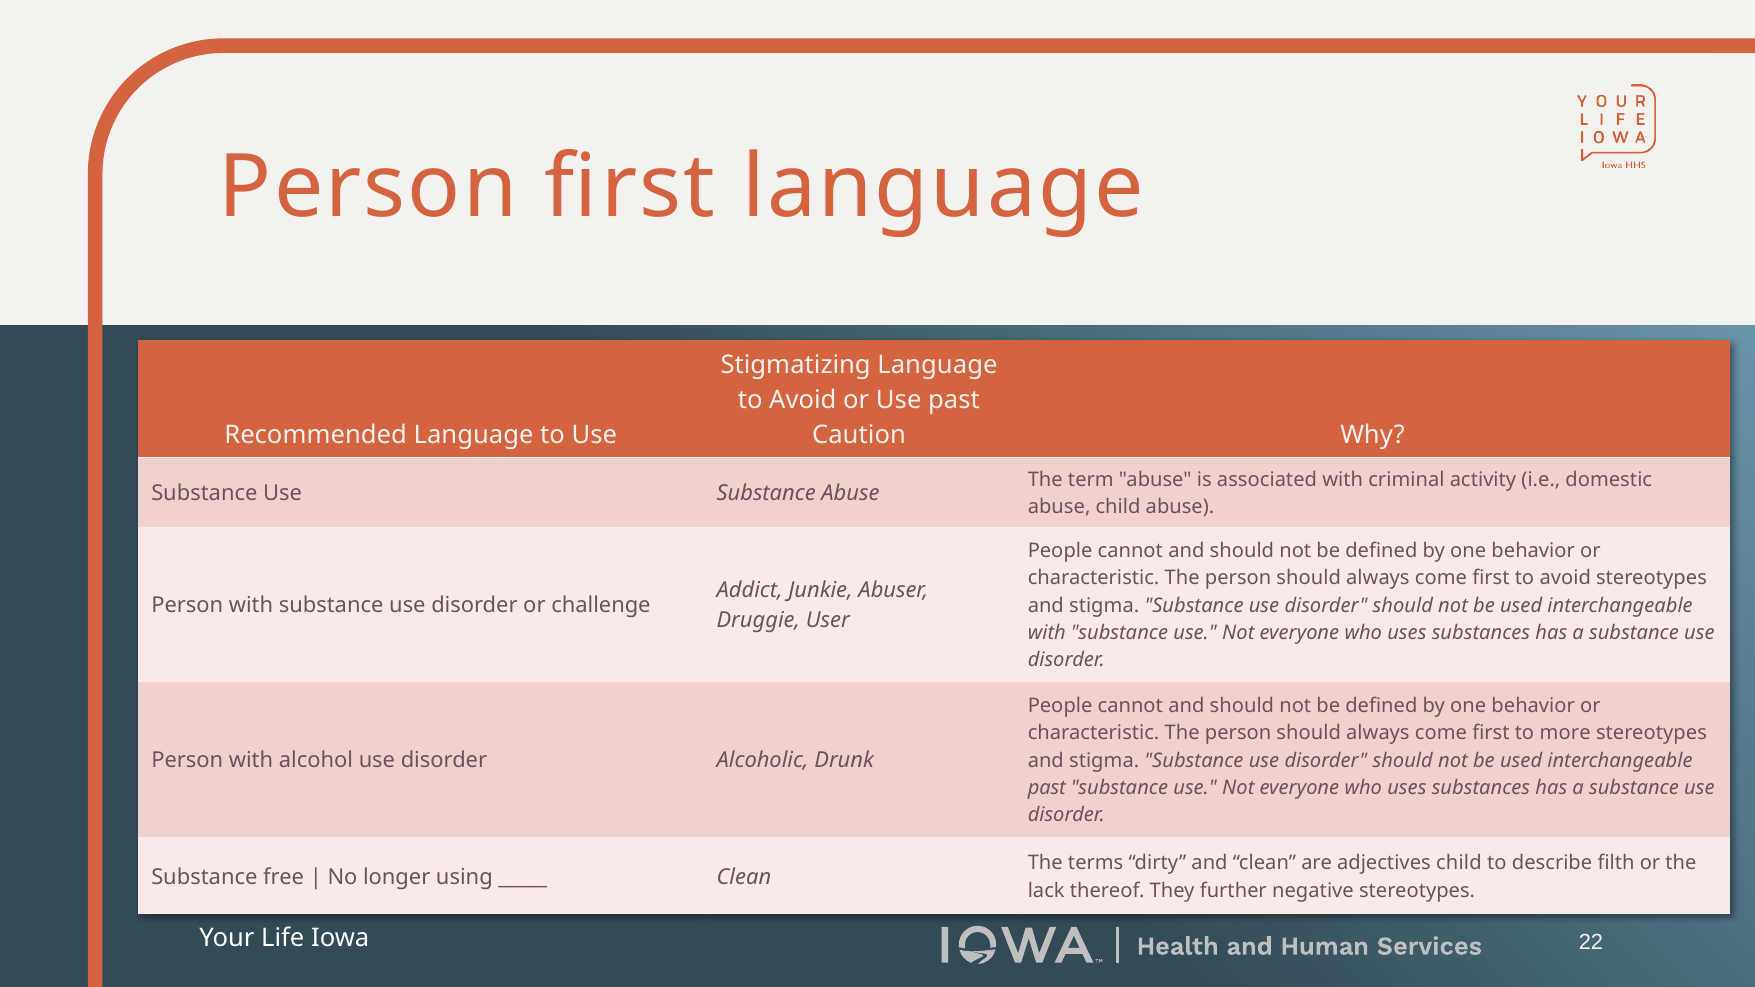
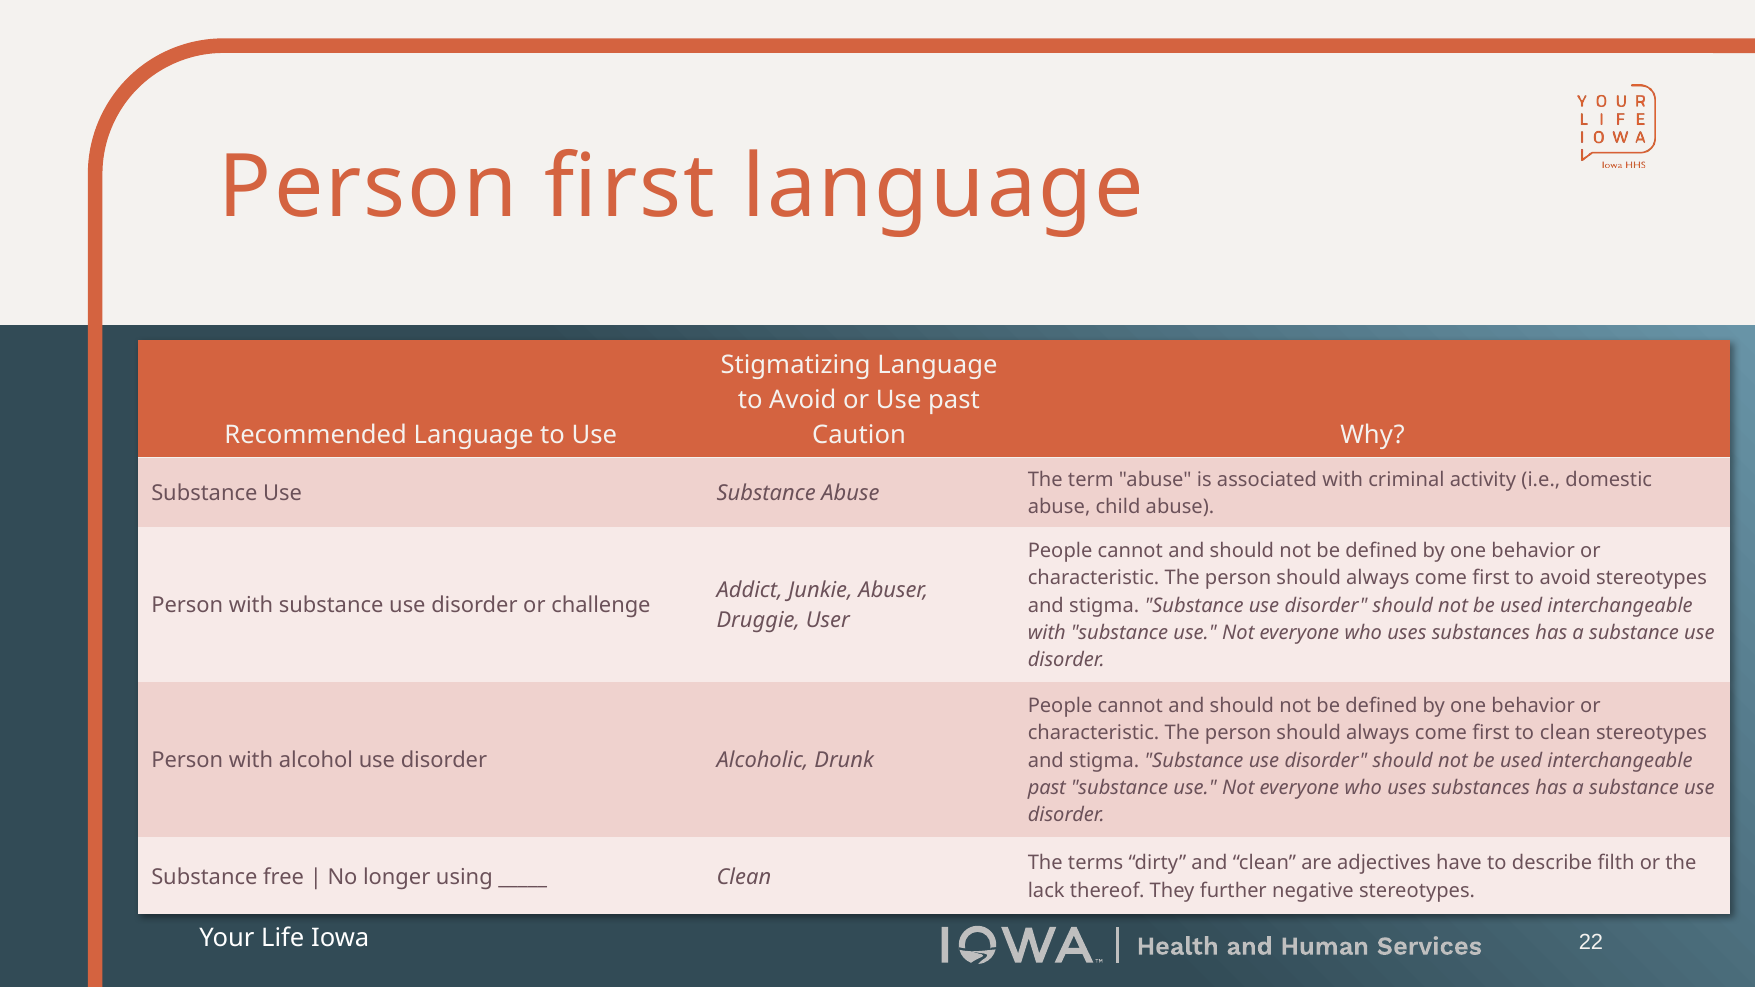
to more: more -> clean (1565, 733)
adjectives child: child -> have (1459, 863)
